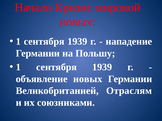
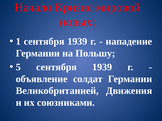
1: 1 -> 5 (18, 67)
объявление новых: новых -> солдат (88, 79)
Отраслям: Отраслям -> Движения (129, 91)
